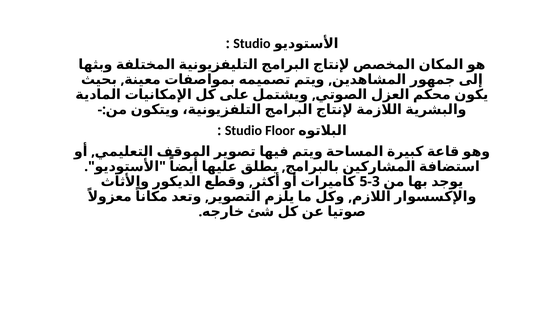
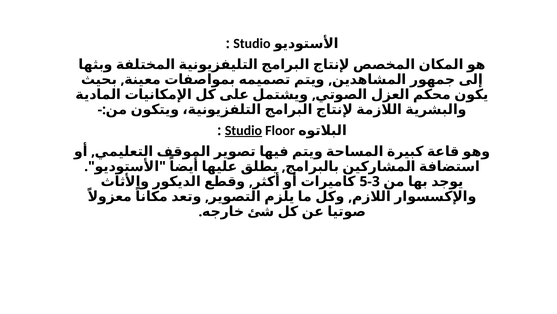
Studio underline: none -> present (243, 130)
